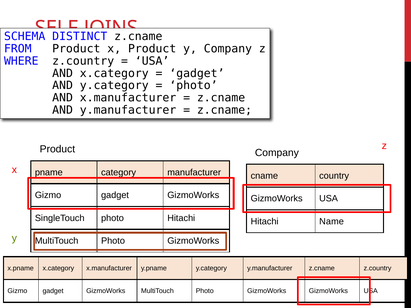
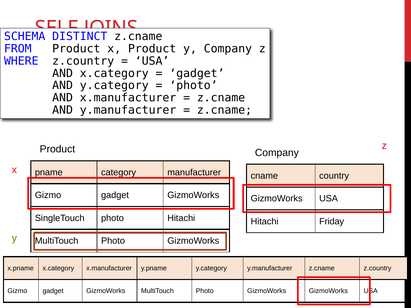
Name: Name -> Friday (332, 222)
